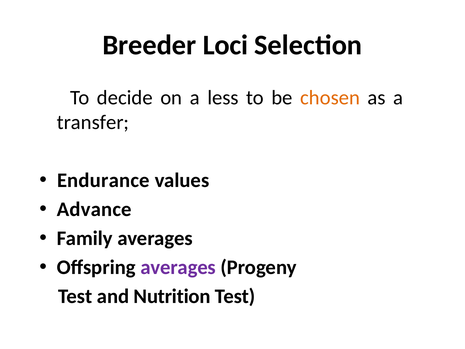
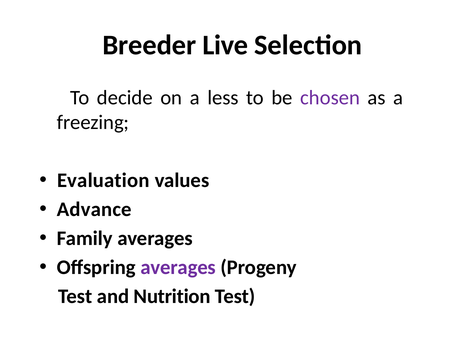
Loci: Loci -> Live (225, 45)
chosen colour: orange -> purple (330, 98)
transfer: transfer -> freezing (93, 122)
Endurance: Endurance -> Evaluation (103, 180)
